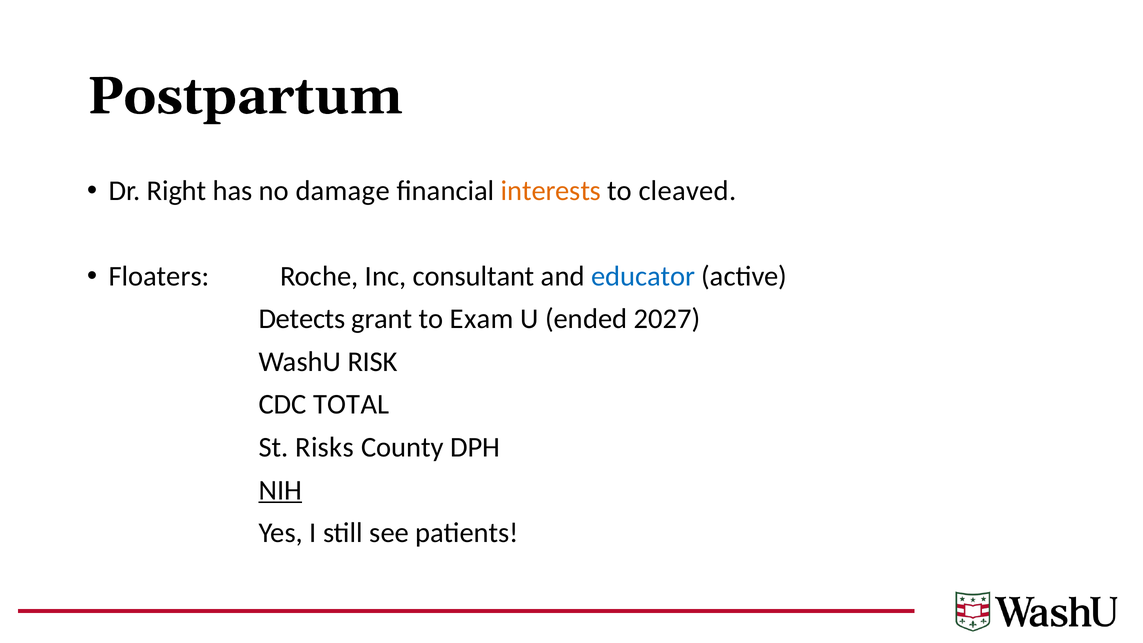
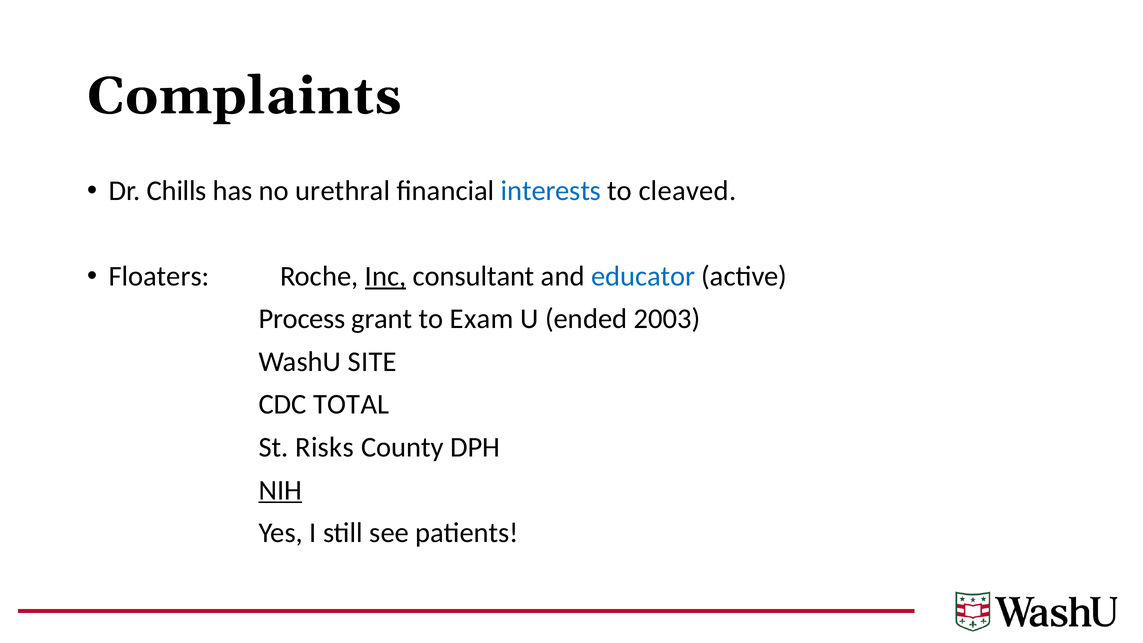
Postpartum: Postpartum -> Complaints (244, 96)
Right: Right -> Chills (177, 191)
damage: damage -> urethral (343, 191)
interests colour: orange -> blue (551, 191)
Inc underline: none -> present (386, 276)
Detects: Detects -> Process (302, 319)
2027: 2027 -> 2003 (667, 319)
RISK: RISK -> SITE (372, 362)
